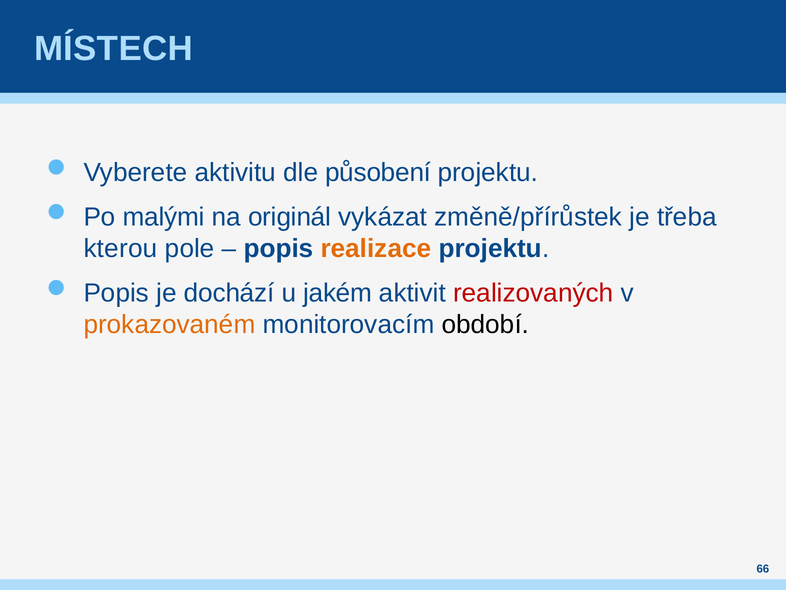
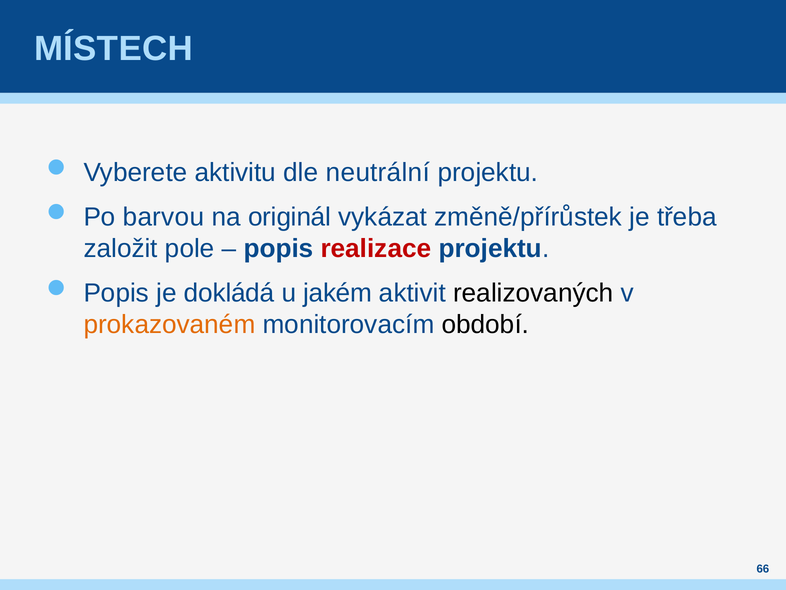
působení: působení -> neutrální (378, 172)
malými: malými -> barvou (163, 217)
kterou: kterou -> založit (121, 248)
realizace colour: orange -> red (376, 248)
dochází: dochází -> dokládá (229, 293)
realizovaných colour: red -> black (533, 293)
